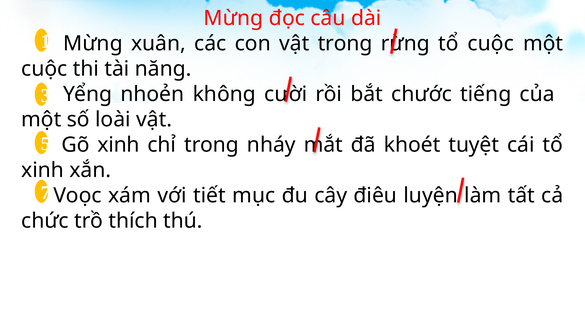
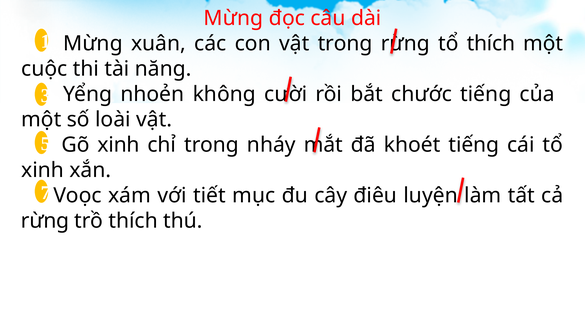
tổ cuộc: cuộc -> thích (491, 44)
khoét tuyệt: tuyệt -> tiếng (474, 145)
chức: chức -> rừng (45, 221)
